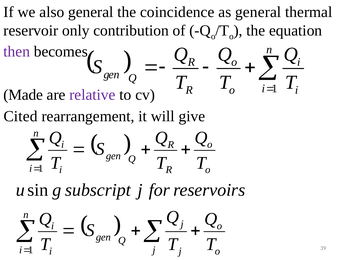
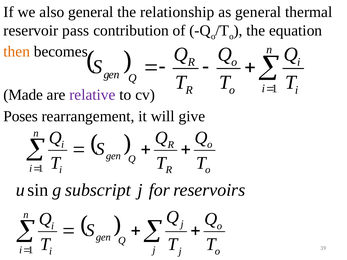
coincidence: coincidence -> relationship (177, 12)
only: only -> pass (76, 31)
then colour: purple -> orange (17, 52)
Cited: Cited -> Poses (21, 116)
